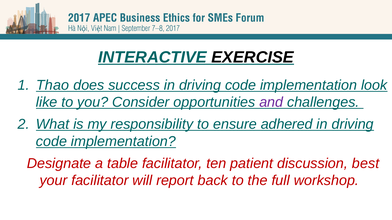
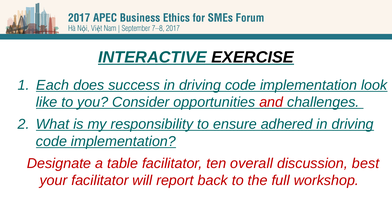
Thao: Thao -> Each (53, 85)
and colour: purple -> red (271, 102)
patient: patient -> overall (252, 164)
